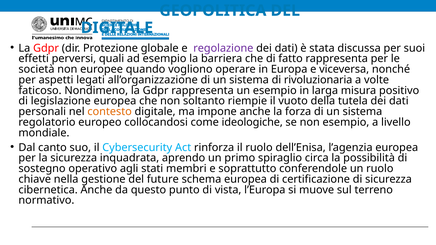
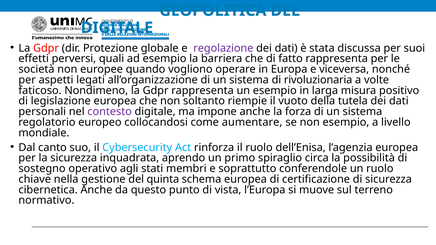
contesto colour: orange -> purple (110, 112)
ideologiche: ideologiche -> aumentare (252, 122)
future: future -> quinta (163, 179)
